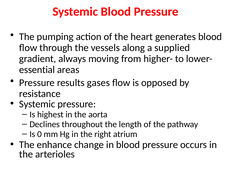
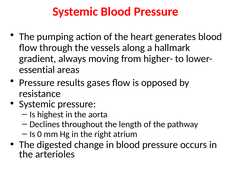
supplied: supplied -> hallmark (172, 48)
enhance: enhance -> digested (54, 145)
